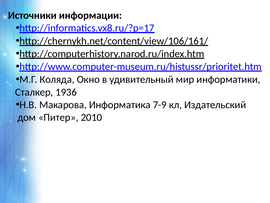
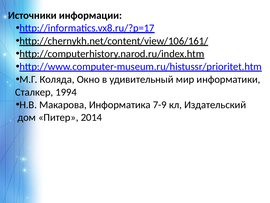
1936: 1936 -> 1994 (66, 92)
2010: 2010 -> 2014 (91, 117)
